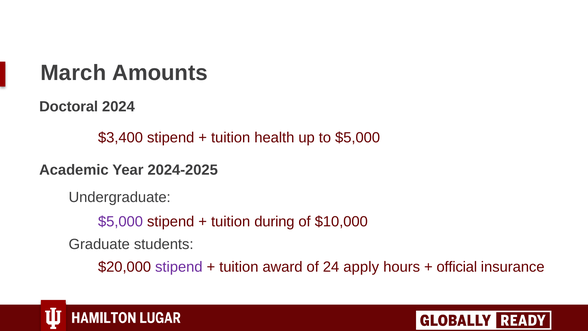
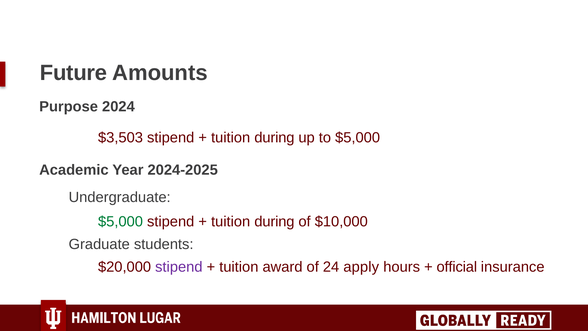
March: March -> Future (74, 73)
Doctoral: Doctoral -> Purpose (69, 107)
$3,400: $3,400 -> $3,503 (120, 137)
health: health -> during (274, 137)
$5,000 colour: purple -> green (120, 222)
